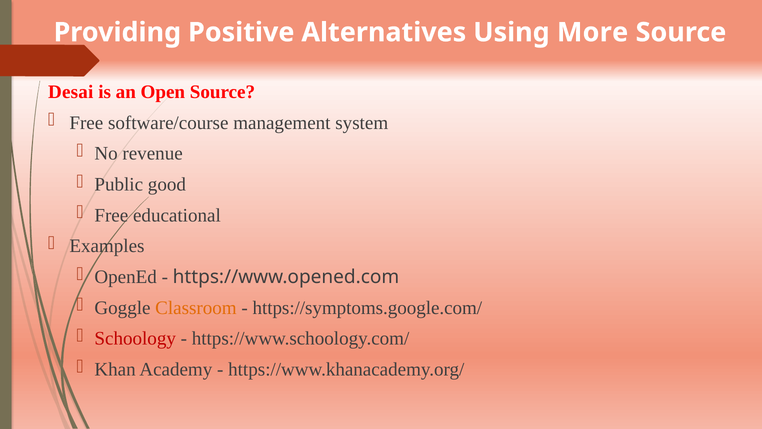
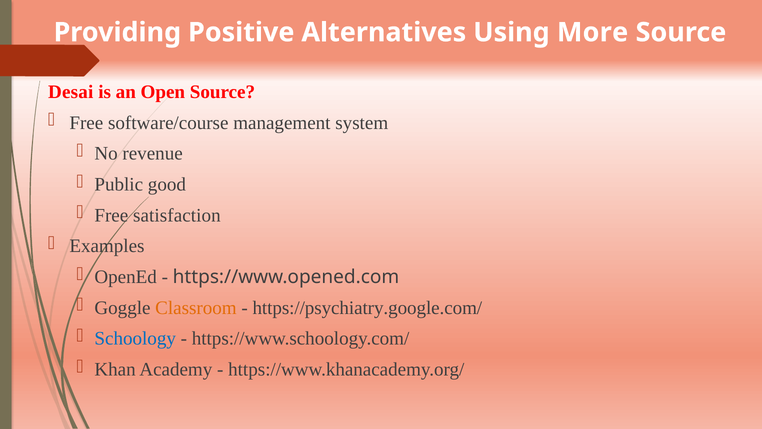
educational: educational -> satisfaction (177, 215)
https://symptoms.google.com/: https://symptoms.google.com/ -> https://psychiatry.google.com/ (367, 307)
Schoology colour: red -> blue (135, 338)
